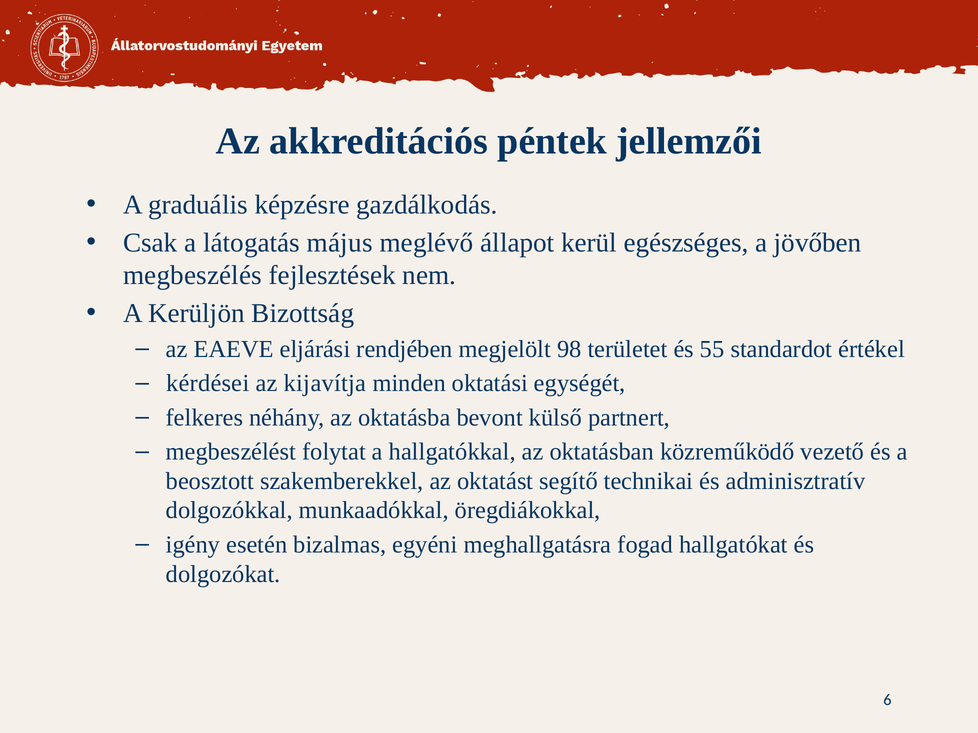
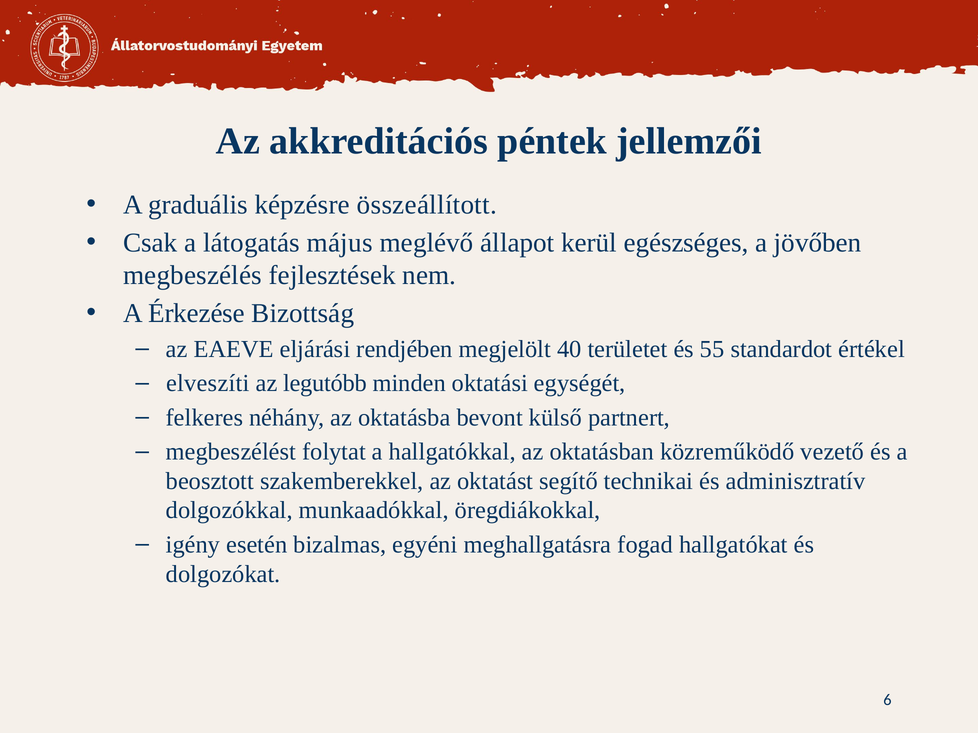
gazdálkodás: gazdálkodás -> összeállított (427, 205)
Kerüljön: Kerüljön -> Érkezése (196, 314)
98: 98 -> 40 (569, 349)
kérdései: kérdései -> elveszíti (208, 384)
kijavítja: kijavítja -> legutóbb (325, 384)
